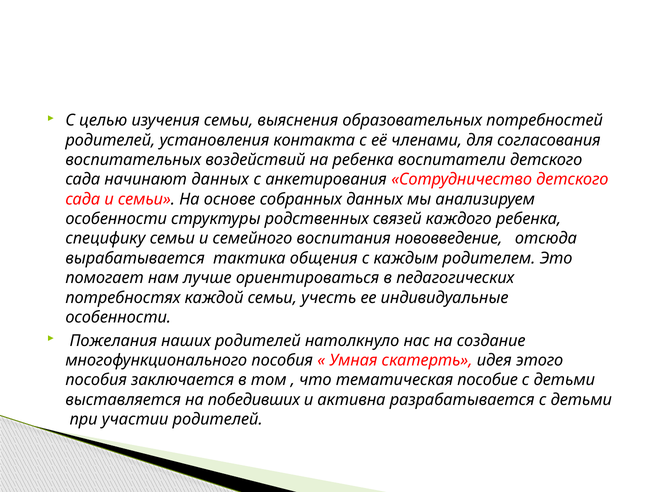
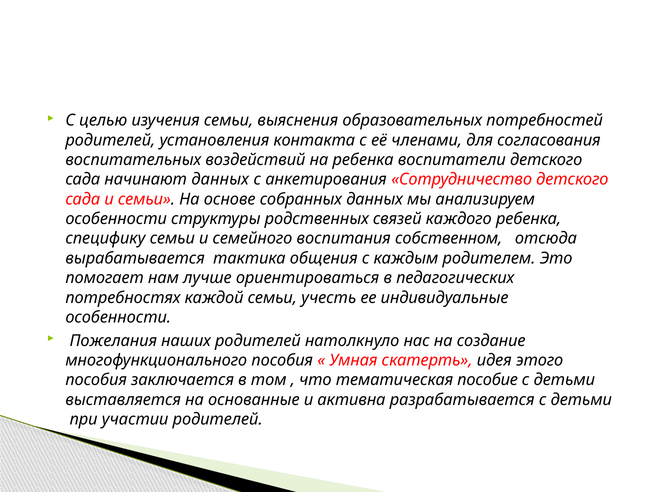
нововведение: нововведение -> собственном (449, 238)
победивших: победивших -> основанные (254, 399)
